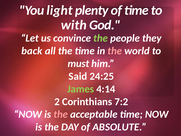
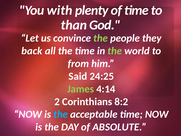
light: light -> with (60, 10)
with: with -> than (74, 25)
the colour: pink -> light green (115, 51)
must: must -> from (78, 63)
7:2: 7:2 -> 8:2 (121, 101)
the colour: pink -> light blue (61, 114)
